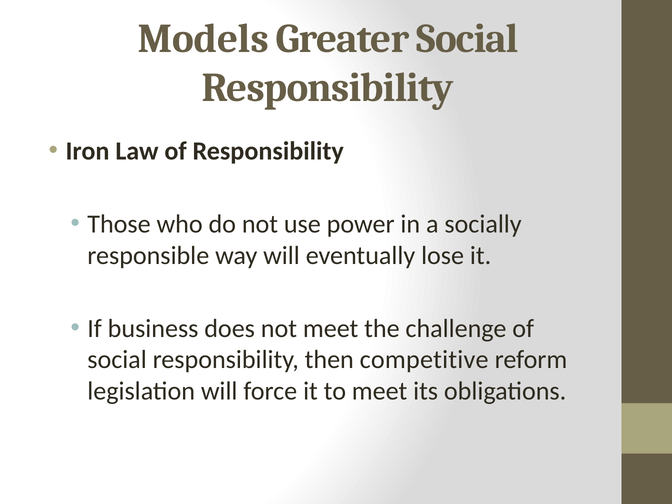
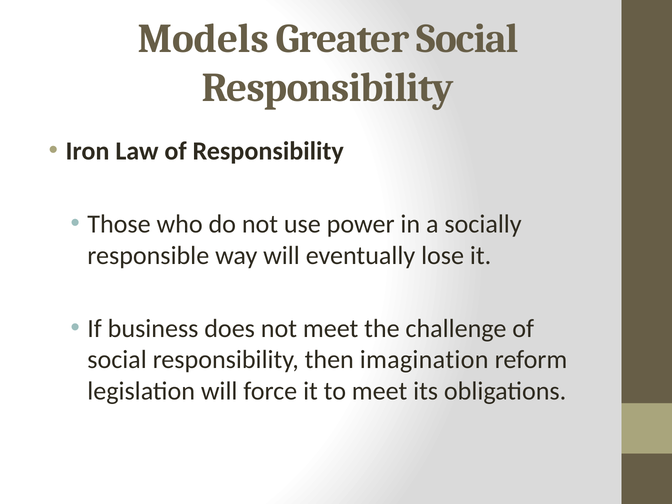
competitive: competitive -> imagination (424, 360)
